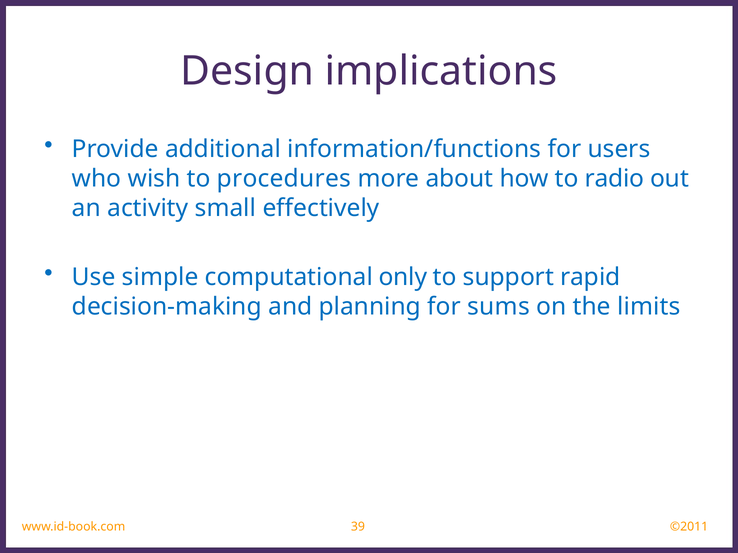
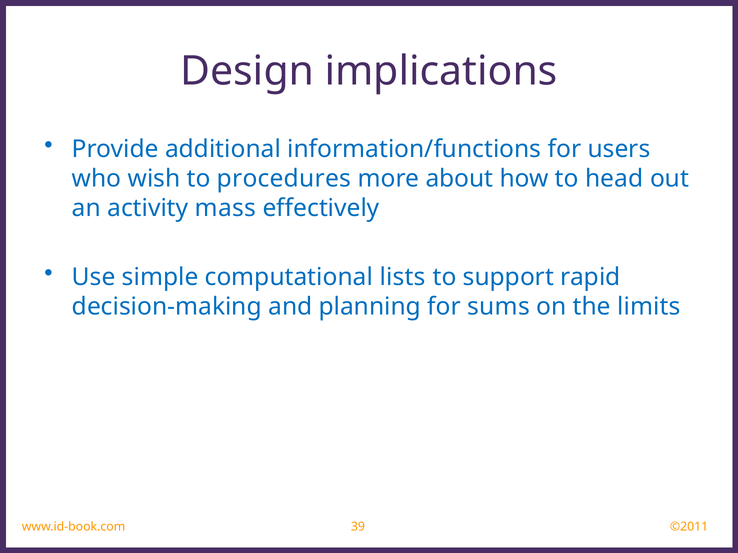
radio: radio -> head (614, 179)
small: small -> mass (225, 208)
only: only -> lists (403, 277)
